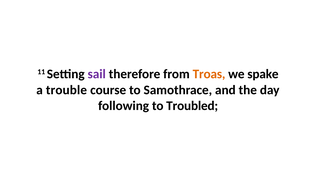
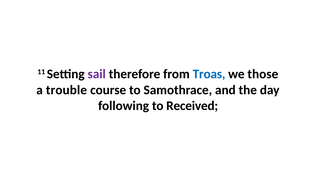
Troas colour: orange -> blue (209, 74)
spake: spake -> those (263, 74)
Troubled: Troubled -> Received (192, 106)
